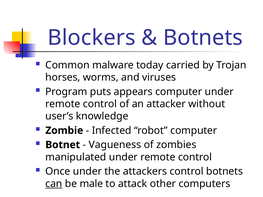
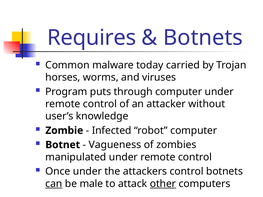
Blockers: Blockers -> Requires (92, 38)
appears: appears -> through (133, 92)
other underline: none -> present (163, 184)
